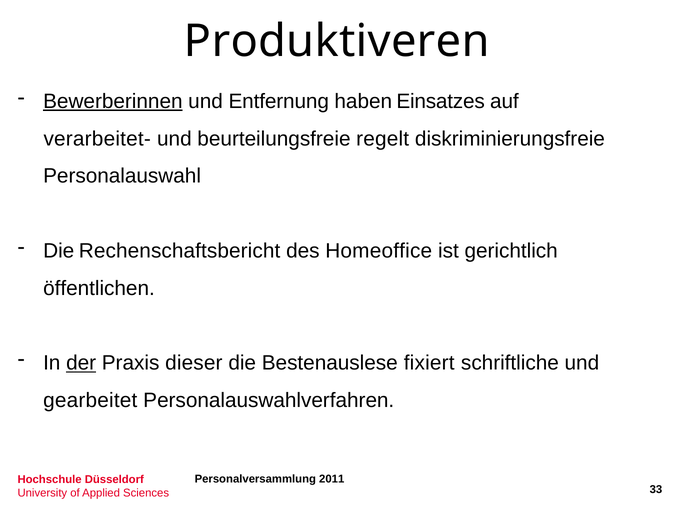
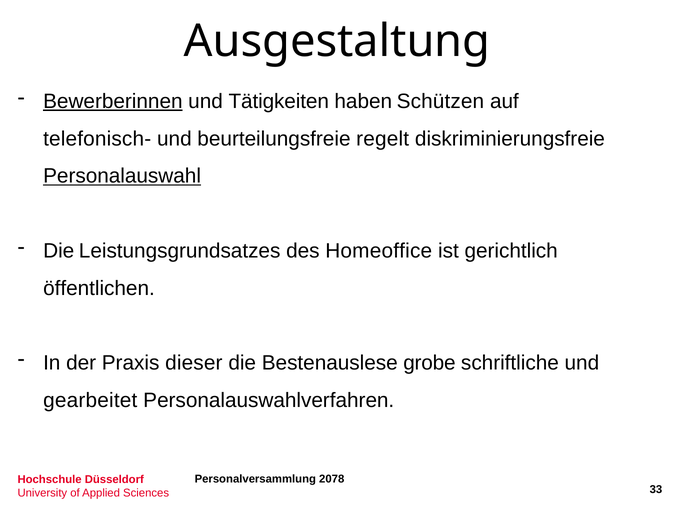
Produktiveren: Produktiveren -> Ausgestaltung (337, 41)
Entfernung: Entfernung -> Tätigkeiten (279, 101)
Einsatzes: Einsatzes -> Schützen (440, 101)
verarbeitet-: verarbeitet- -> telefonisch- (97, 139)
Personalauswahl underline: none -> present (122, 176)
Rechenschaftsbericht: Rechenschaftsbericht -> Leistungsgrundsatzes (180, 251)
der underline: present -> none (81, 363)
fixiert: fixiert -> grobe (429, 363)
2011: 2011 -> 2078 (332, 479)
